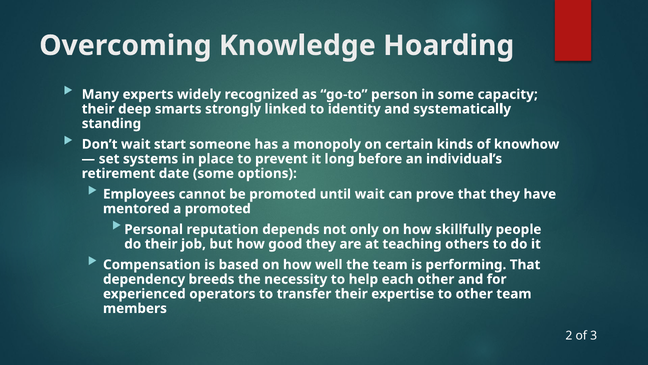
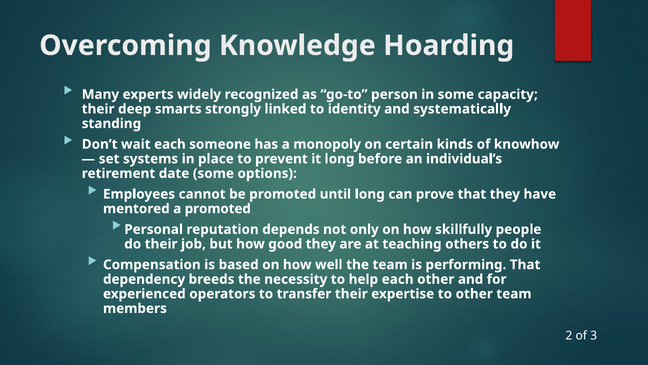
wait start: start -> each (170, 144)
until wait: wait -> long (370, 194)
